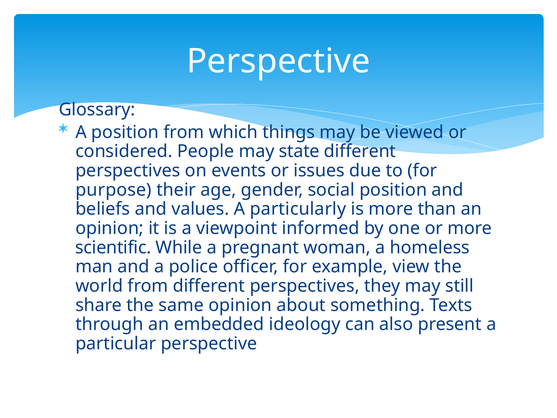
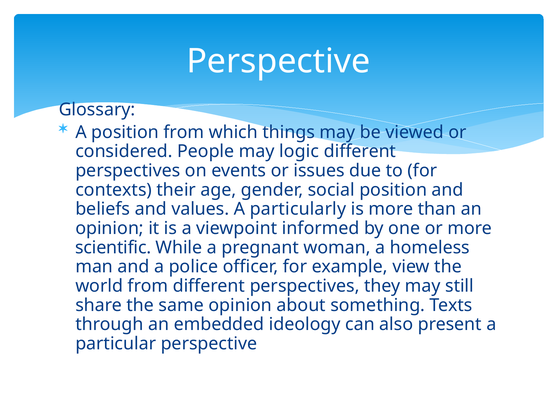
state: state -> logic (299, 151)
purpose: purpose -> contexts (114, 190)
